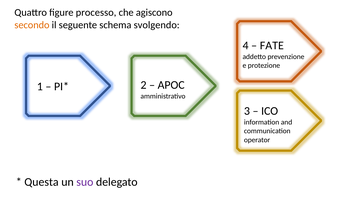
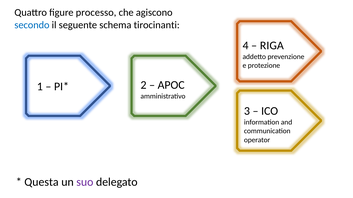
secondo colour: orange -> blue (32, 25)
svolgendo: svolgendo -> tirocinanti (157, 25)
FATE: FATE -> RIGA (272, 46)
